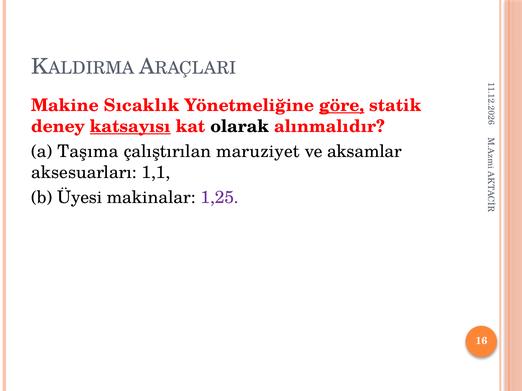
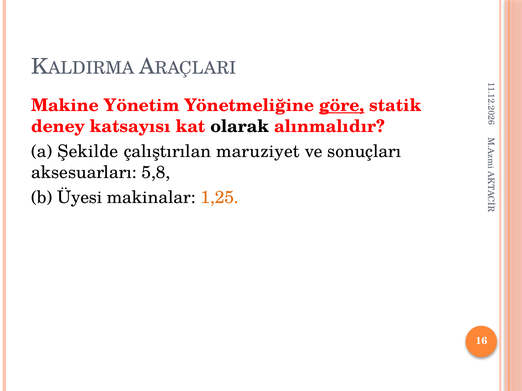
Sıcaklık: Sıcaklık -> Yönetim (142, 106)
katsayısı underline: present -> none (130, 126)
Taşıma: Taşıma -> Şekilde (88, 152)
aksamlar: aksamlar -> sonuçları (364, 152)
1,1: 1,1 -> 5,8 (156, 173)
1,25 colour: purple -> orange (220, 198)
